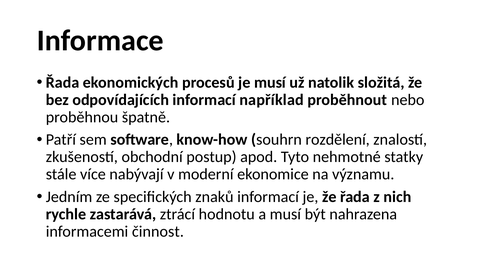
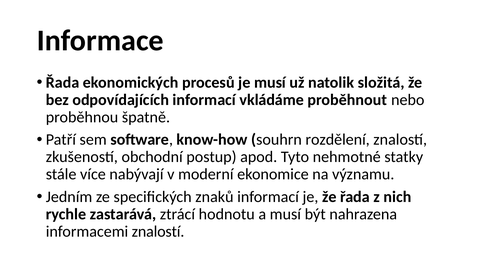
například: například -> vkládáme (272, 100)
informacemi činnost: činnost -> znalostí (158, 232)
